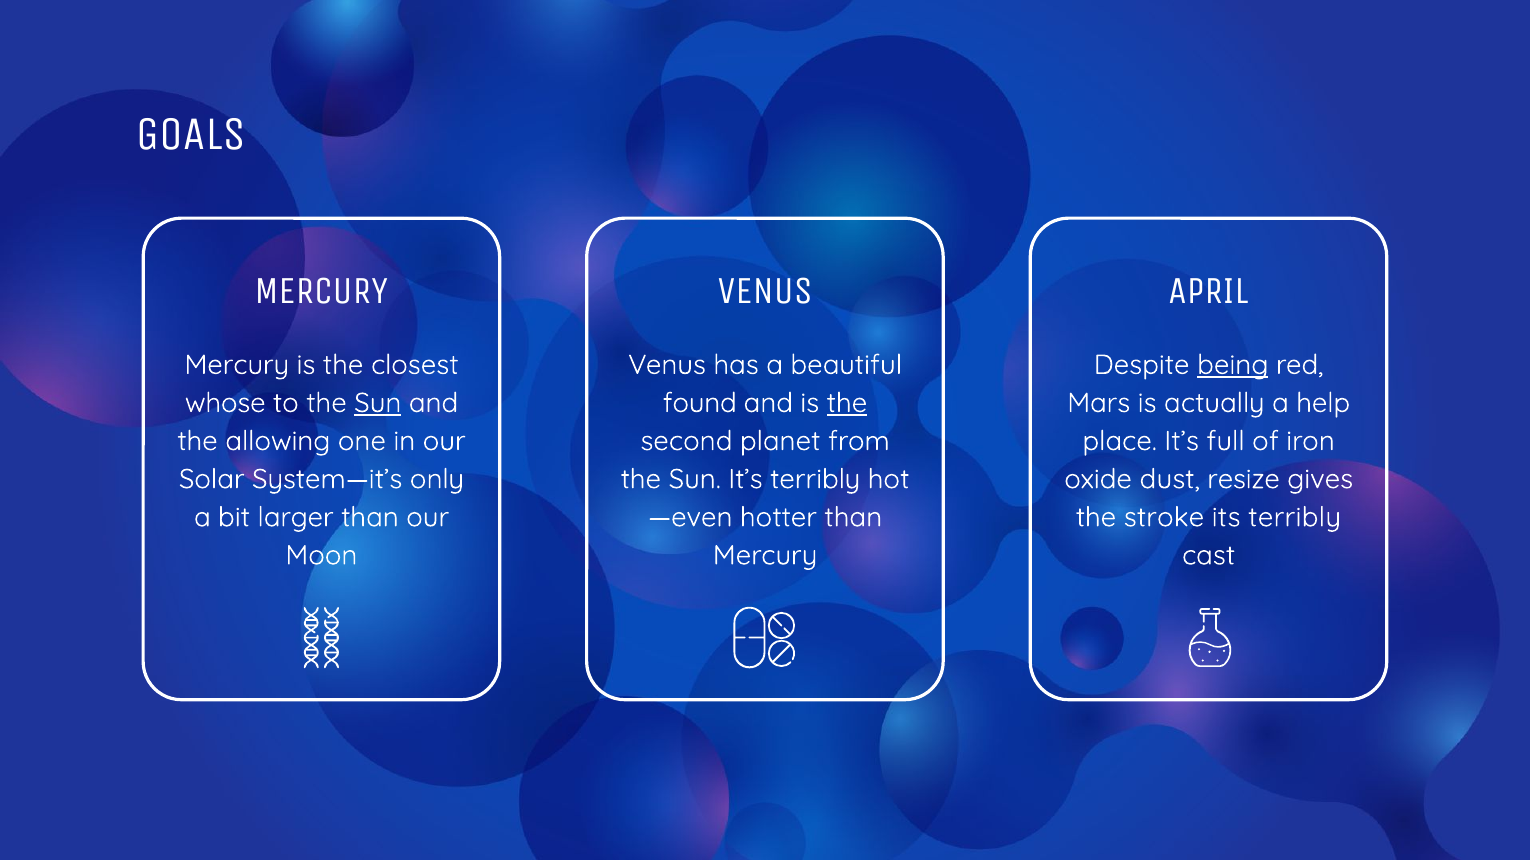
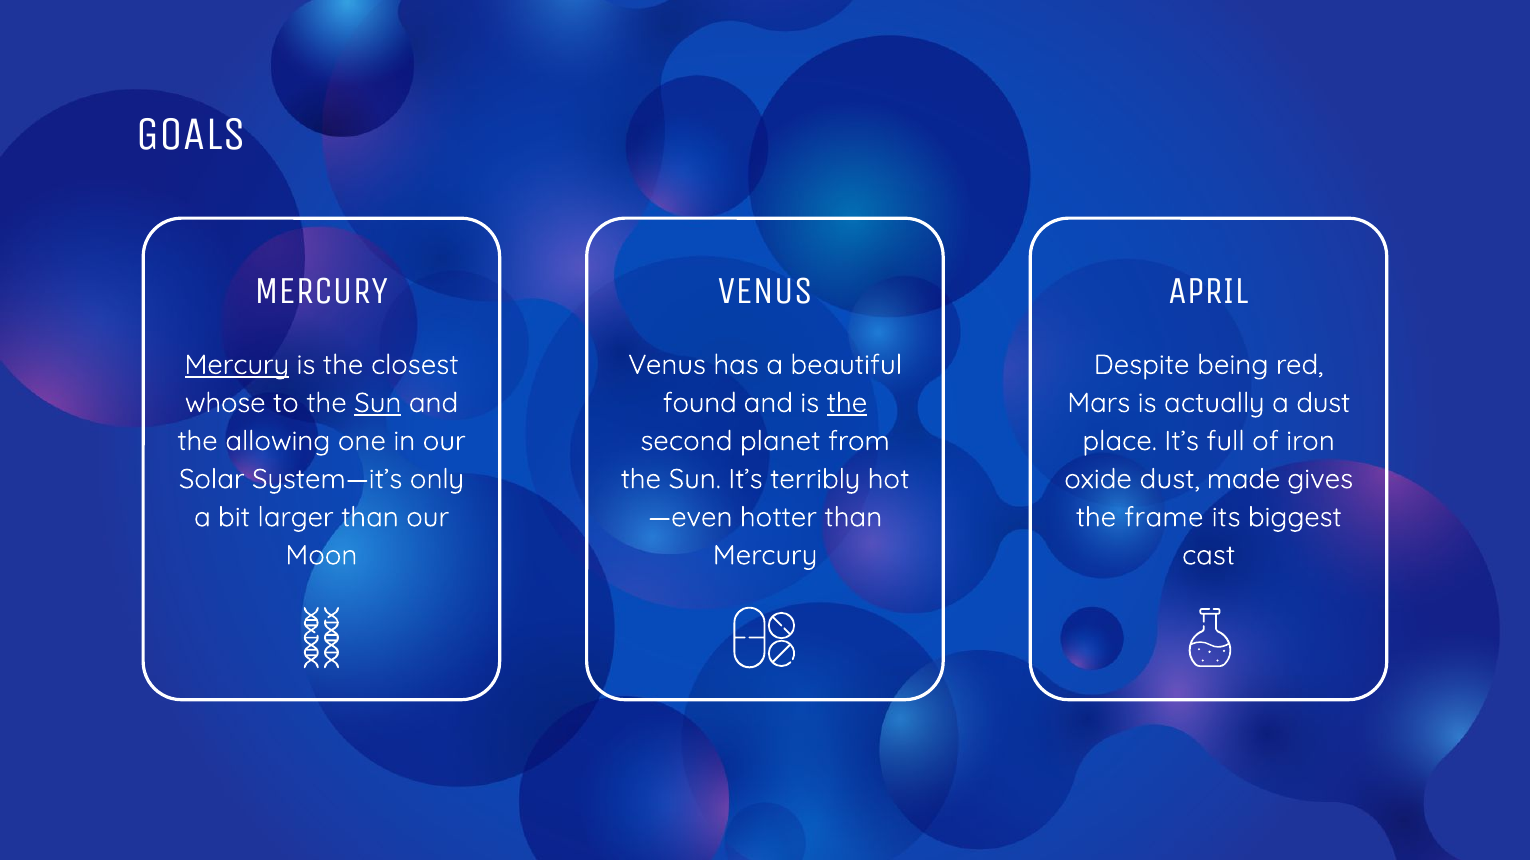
Mercury underline: none -> present (237, 365)
being underline: present -> none (1233, 365)
a help: help -> dust (1323, 403)
resize: resize -> made (1244, 480)
stroke: stroke -> frame (1164, 518)
its terribly: terribly -> biggest (1295, 518)
